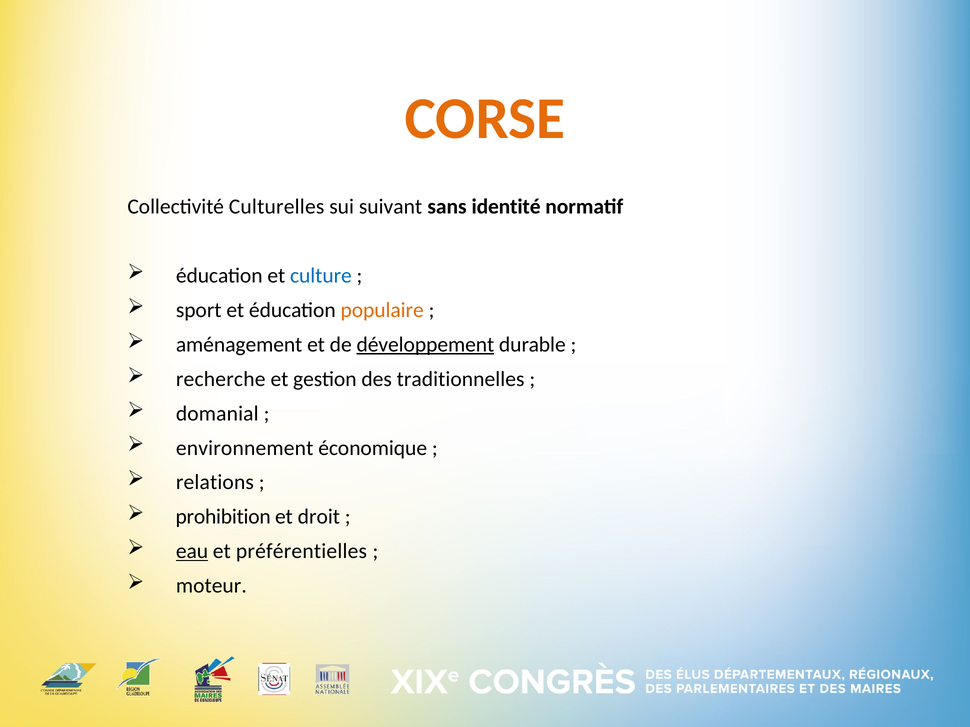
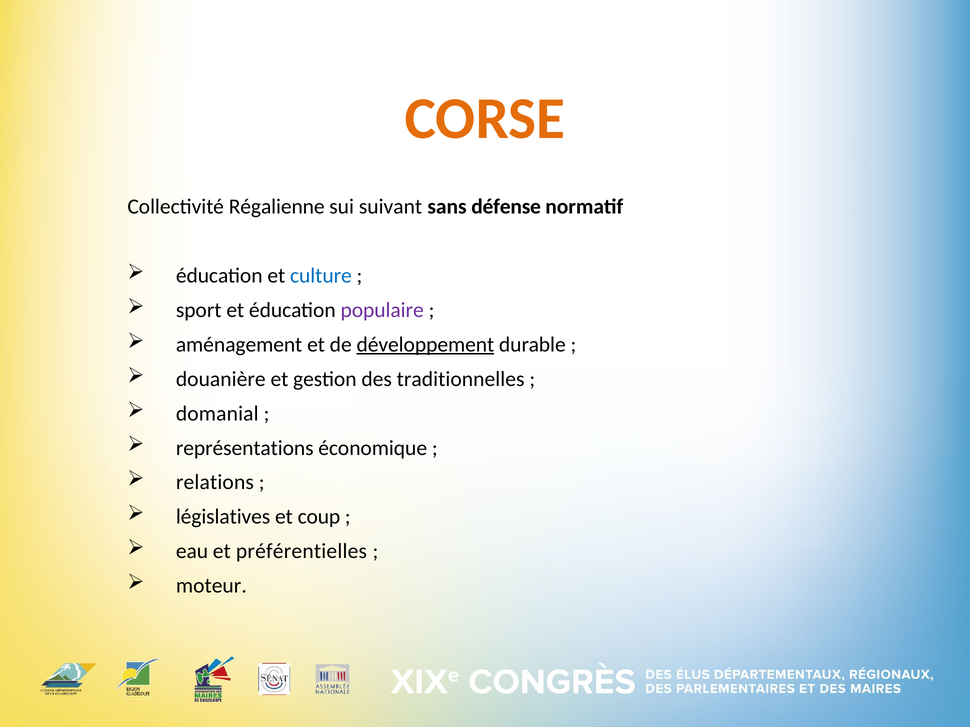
Culturelles: Culturelles -> Régalienne (277, 207)
identité: identité -> défense (506, 207)
populaire colour: orange -> purple (382, 310)
recherche: recherche -> douanière (221, 379)
environnement: environnement -> représentations (245, 448)
prohibition: prohibition -> législatives (223, 517)
droit: droit -> coup (319, 517)
eau underline: present -> none (192, 552)
